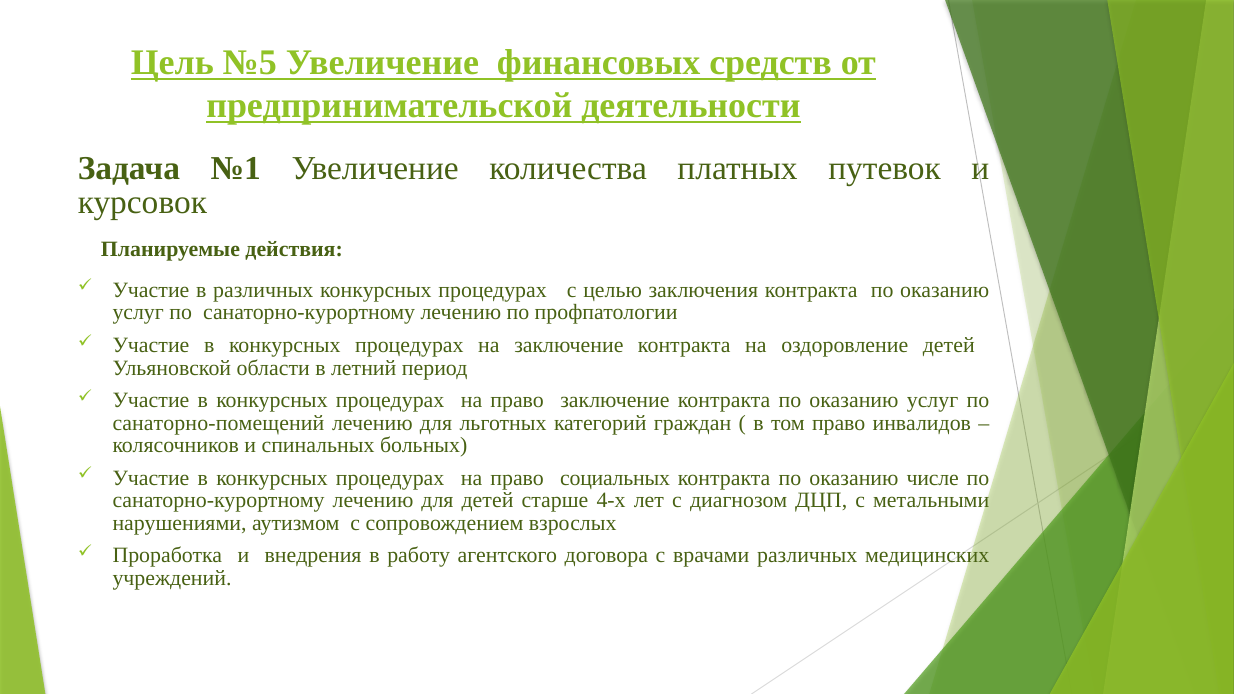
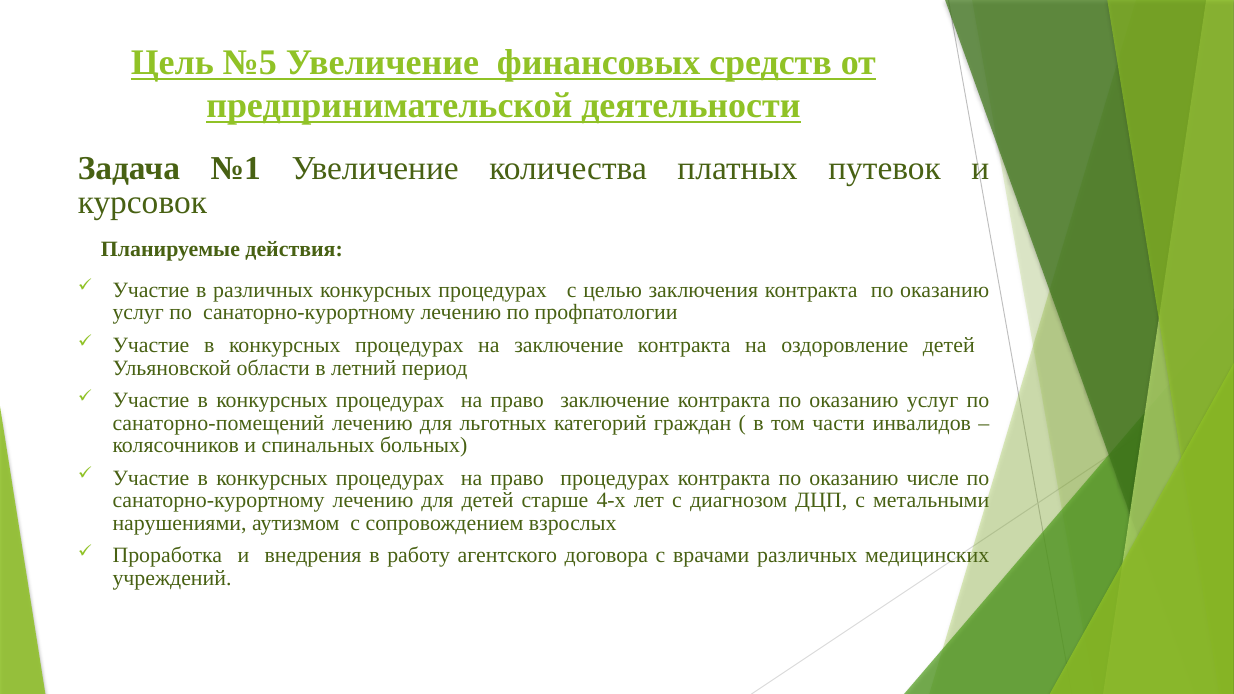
том право: право -> части (839, 423)
право социальных: социальных -> процедурах (615, 478)
